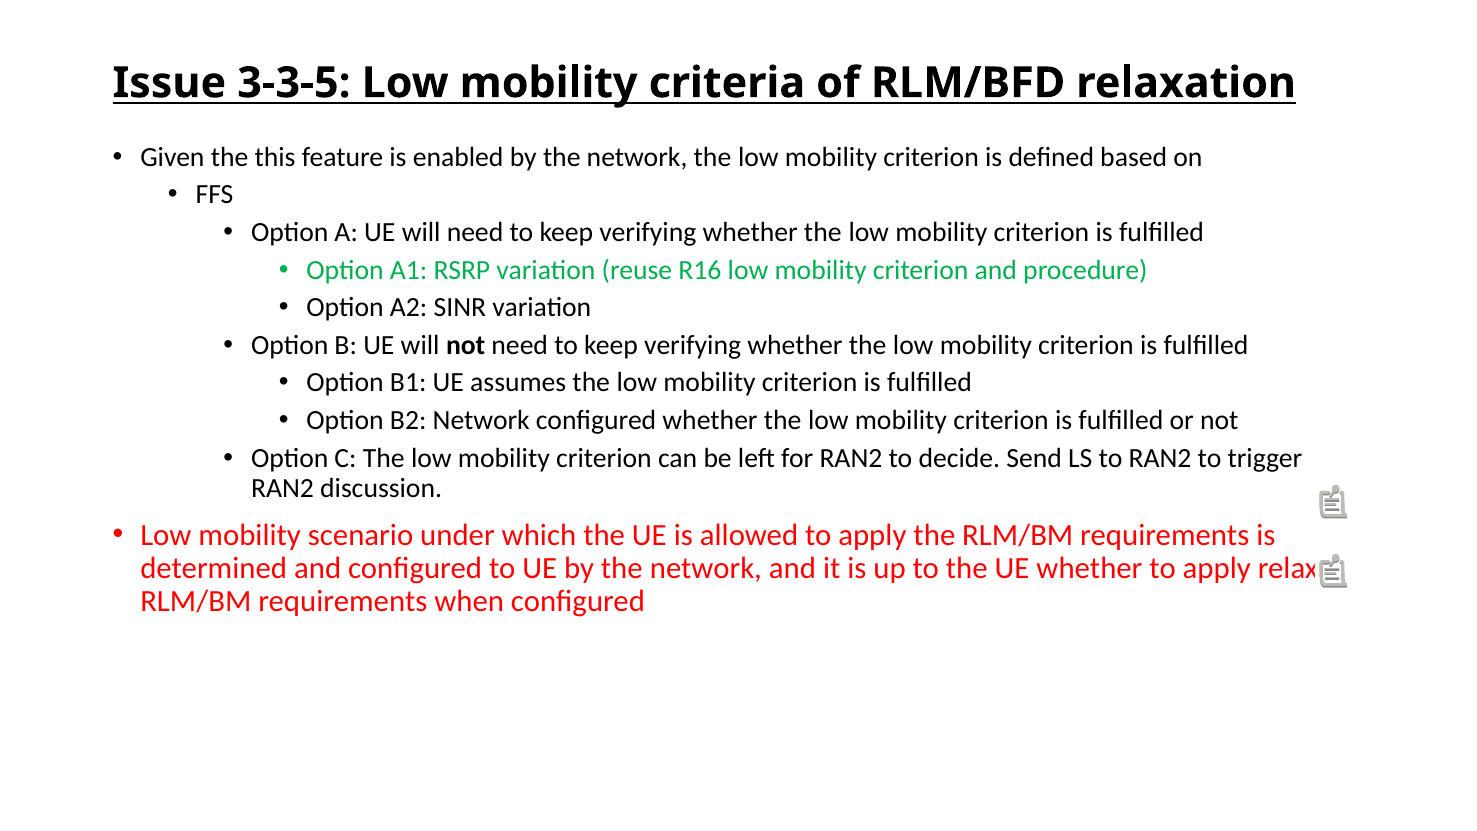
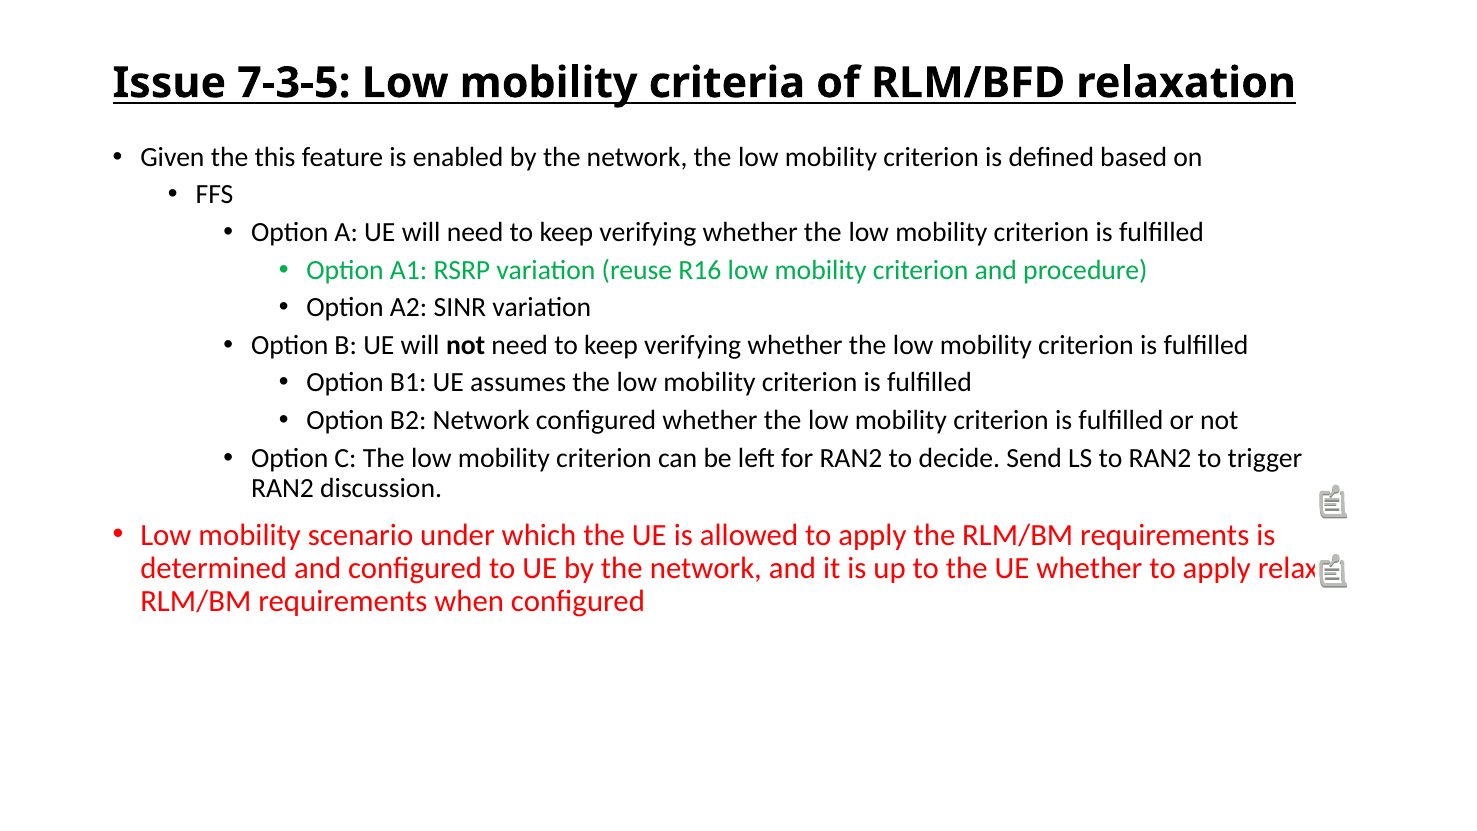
3-3-5: 3-3-5 -> 7-3-5 (294, 83)
